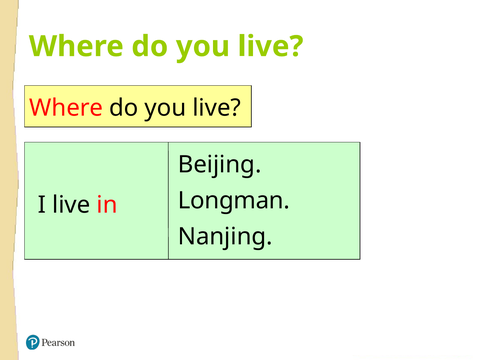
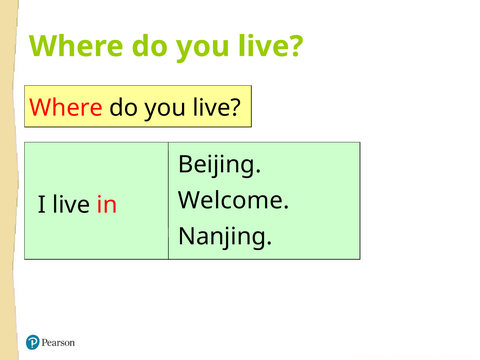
Longman: Longman -> Welcome (234, 201)
